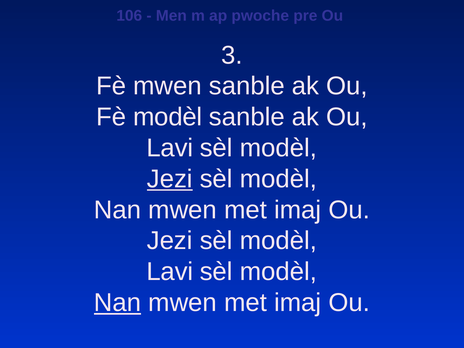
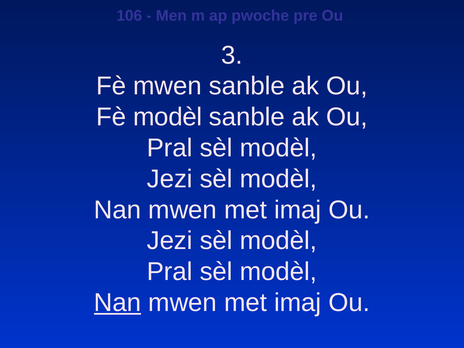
Lavi: Lavi -> Pral (170, 148)
Jezi underline: present -> none (170, 179)
Lavi: Lavi -> Pral (170, 272)
